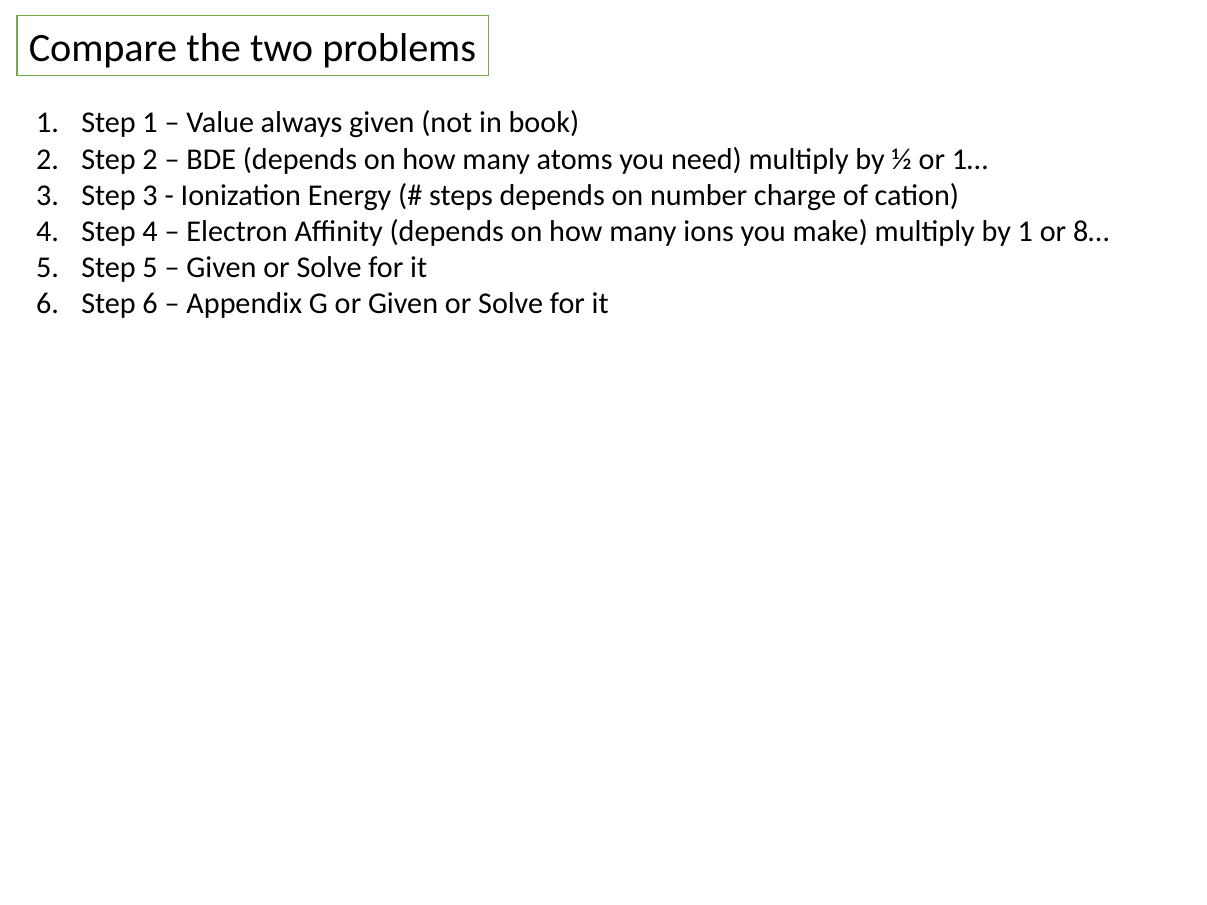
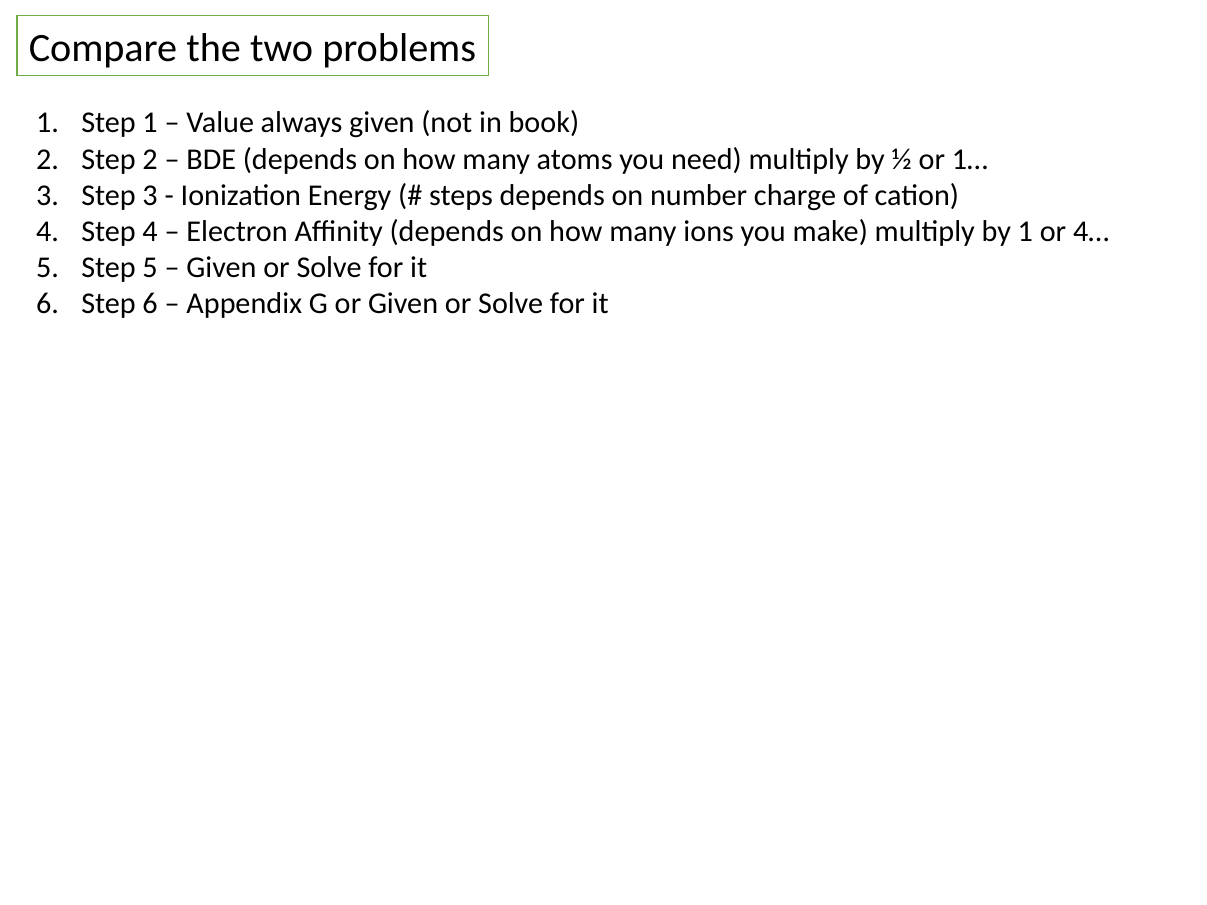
8…: 8… -> 4… (1091, 232)
